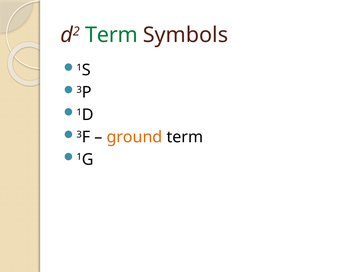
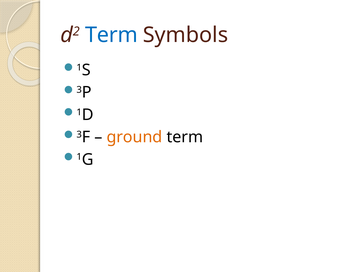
Term colour: green -> blue (111, 35)
